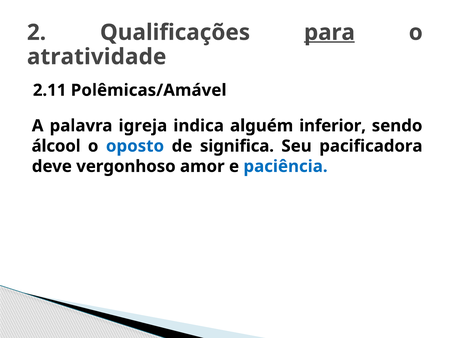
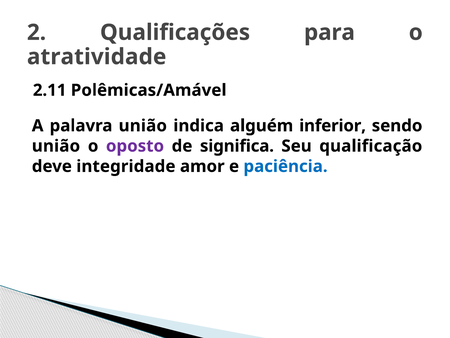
para underline: present -> none (329, 32)
palavra igreja: igreja -> união (143, 126)
álcool: álcool -> união (56, 146)
oposto colour: blue -> purple (135, 146)
pacificadora: pacificadora -> qualificação (371, 146)
vergonhoso: vergonhoso -> integridade (126, 166)
